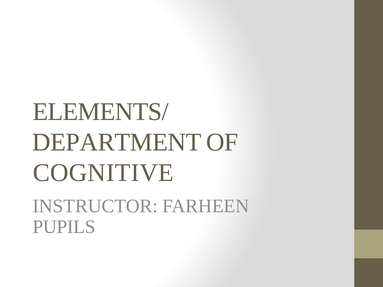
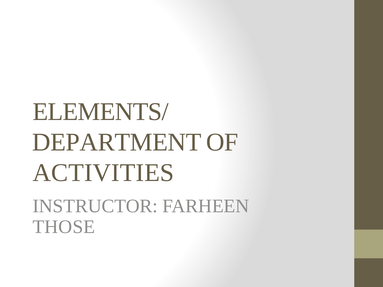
COGNITIVE: COGNITIVE -> ACTIVITIES (103, 173)
PUPILS: PUPILS -> THOSE (64, 227)
